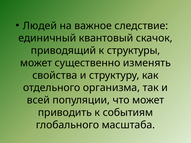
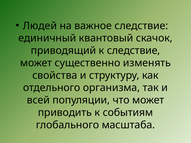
к структуры: структуры -> следствие (134, 51)
